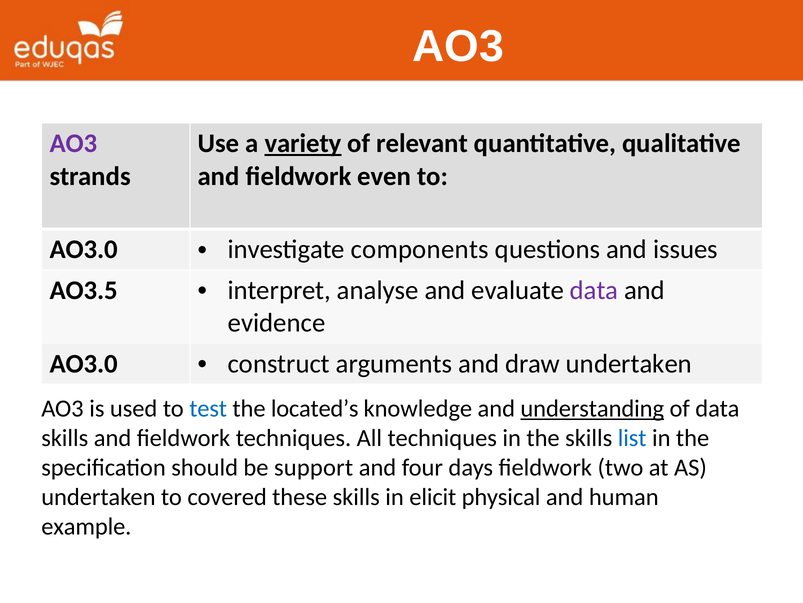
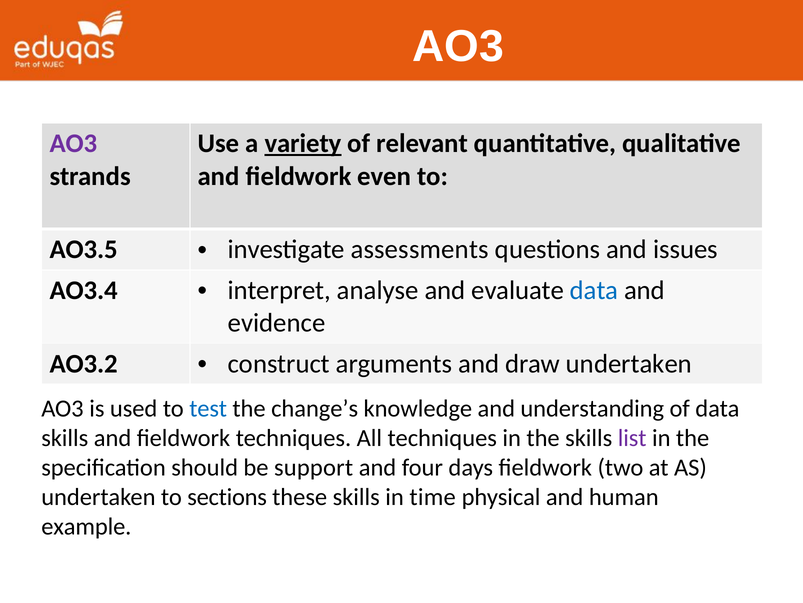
AO3.0: AO3.0 -> AO3.5 (84, 249)
components: components -> assessments (420, 249)
AO3.5: AO3.5 -> AO3.4 (84, 290)
data colour: purple -> blue (594, 290)
AO3.0: AO3.0 -> AO3.2 (84, 363)
located’s: located’s -> change’s (315, 408)
understanding underline: present -> none (592, 408)
list colour: blue -> purple (632, 438)
covered: covered -> sections (227, 497)
elicit: elicit -> time (433, 497)
